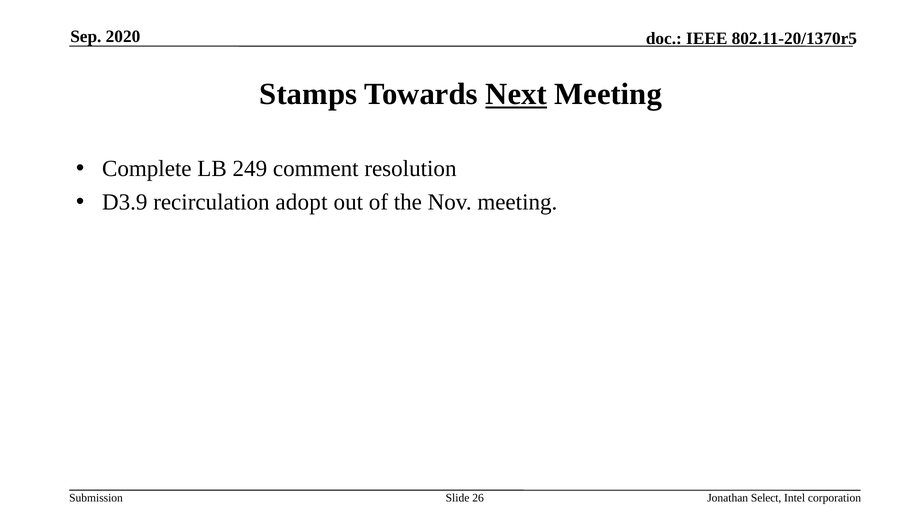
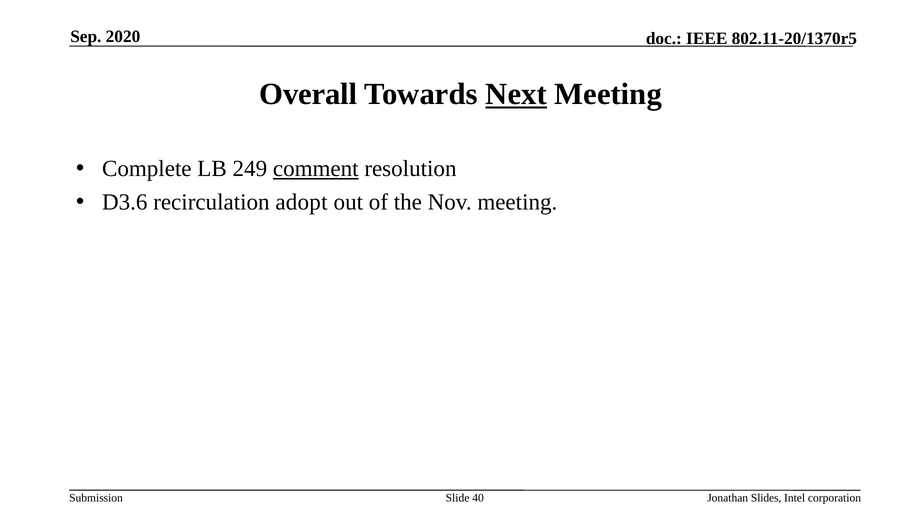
Stamps: Stamps -> Overall (308, 94)
comment underline: none -> present (316, 169)
D3.9: D3.9 -> D3.6 (125, 202)
26: 26 -> 40 (478, 497)
Select: Select -> Slides (766, 497)
